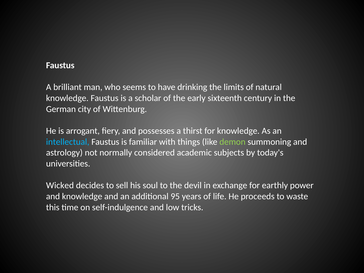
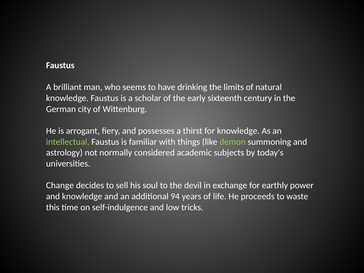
intellectual colour: light blue -> light green (68, 142)
Wicked: Wicked -> Change (60, 185)
95: 95 -> 94 (175, 196)
